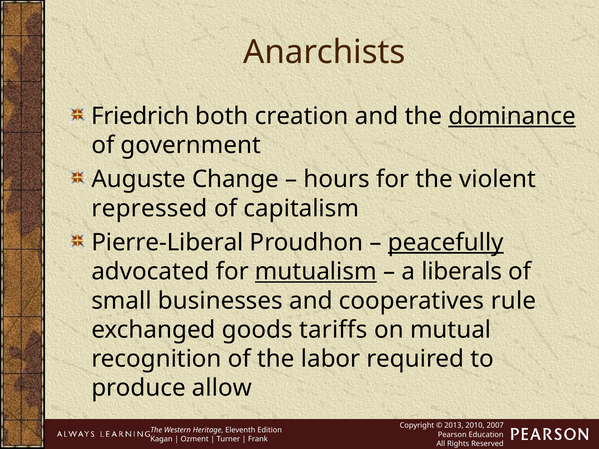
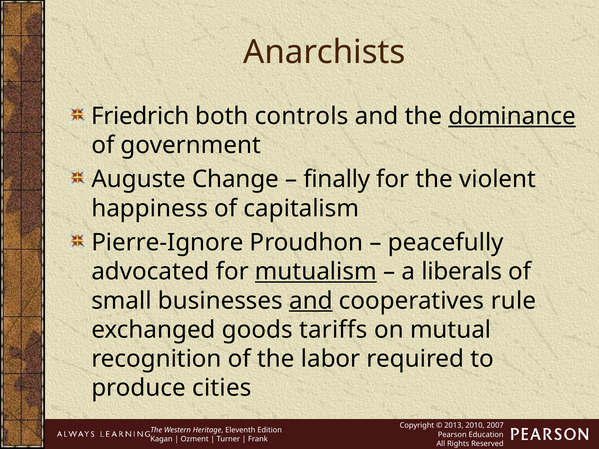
creation: creation -> controls (302, 116)
hours: hours -> finally (337, 179)
repressed: repressed -> happiness (150, 208)
Pierre-Liberal: Pierre-Liberal -> Pierre-Ignore (167, 243)
peacefully underline: present -> none (446, 243)
and underline: none -> present (311, 301)
allow: allow -> cities (222, 388)
